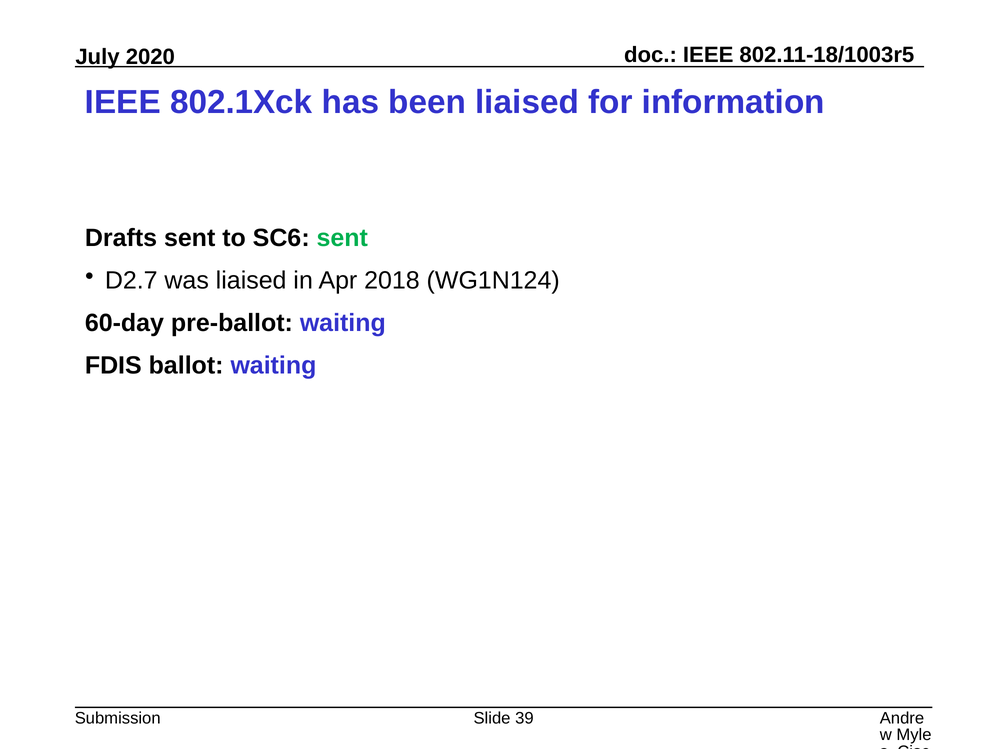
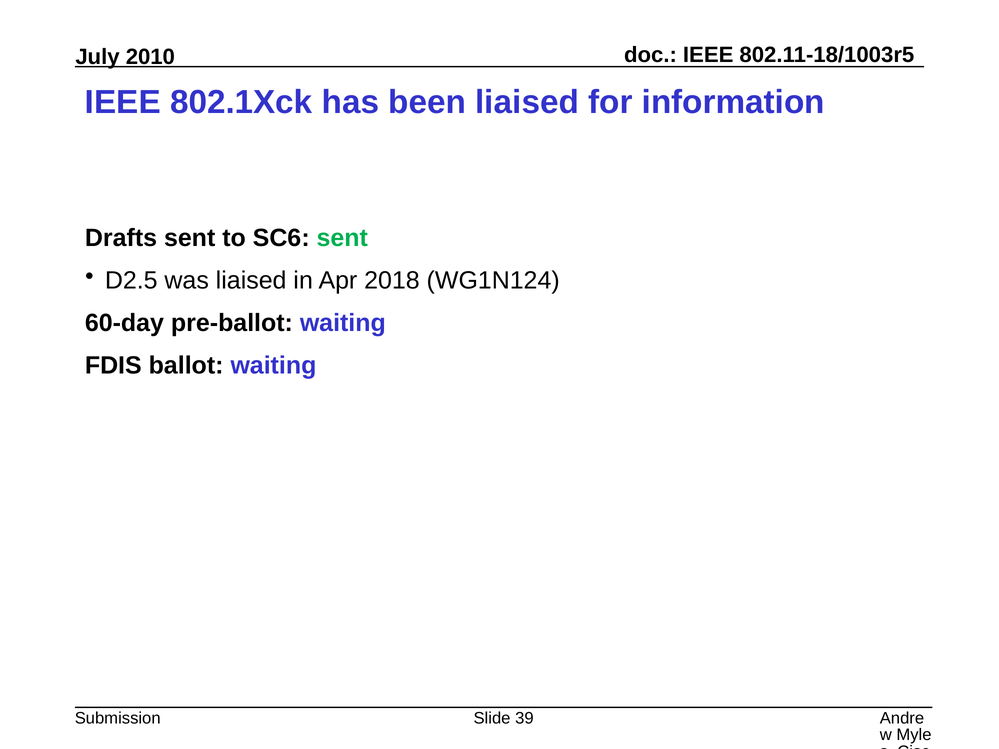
2020: 2020 -> 2010 (150, 57)
D2.7: D2.7 -> D2.5 (131, 281)
